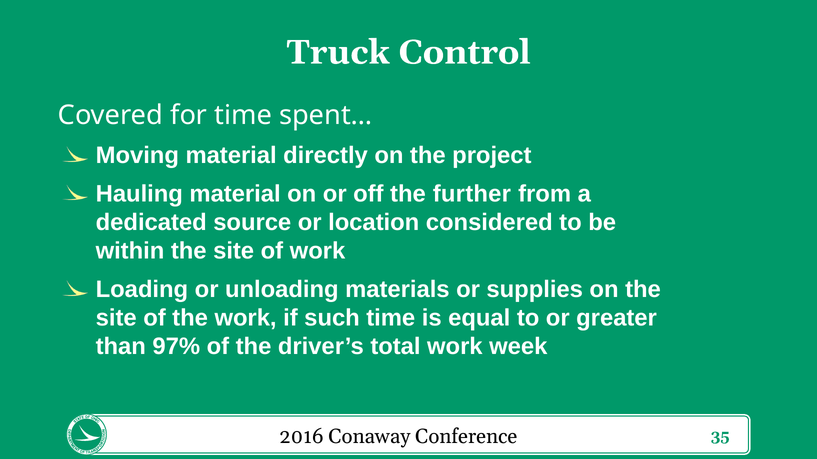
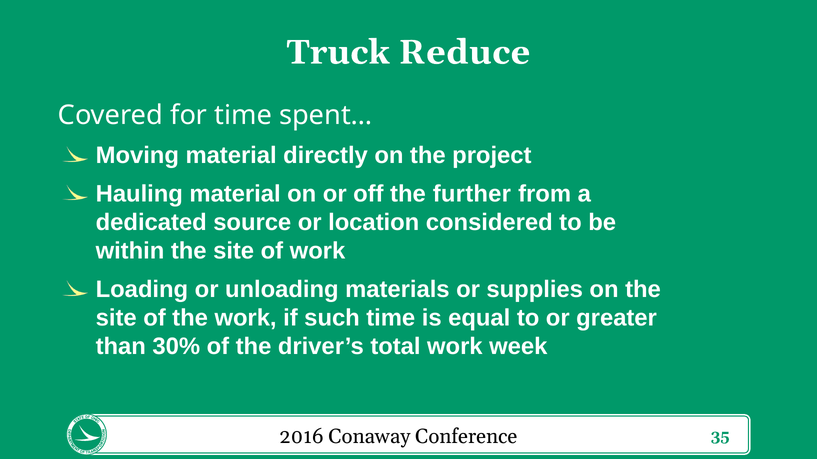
Control: Control -> Reduce (464, 52)
97%: 97% -> 30% (176, 347)
